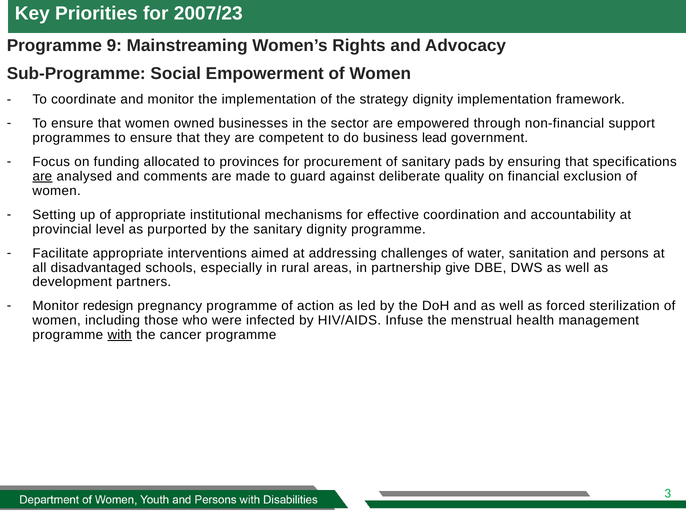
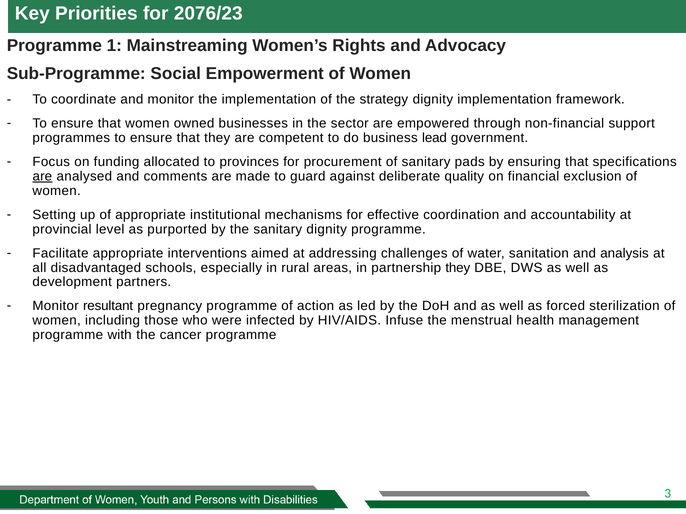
2007/23: 2007/23 -> 2076/23 (208, 14)
9: 9 -> 1 (114, 46)
persons: persons -> analysis (625, 253)
partnership give: give -> they (458, 268)
redesign: redesign -> resultant (108, 306)
with underline: present -> none (120, 335)
